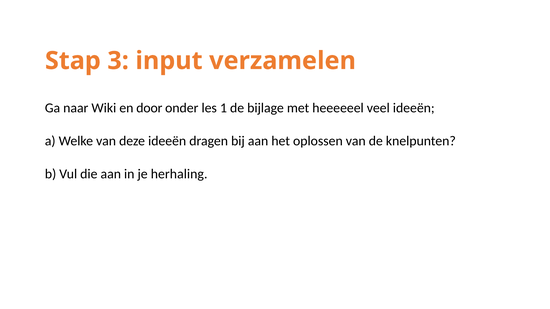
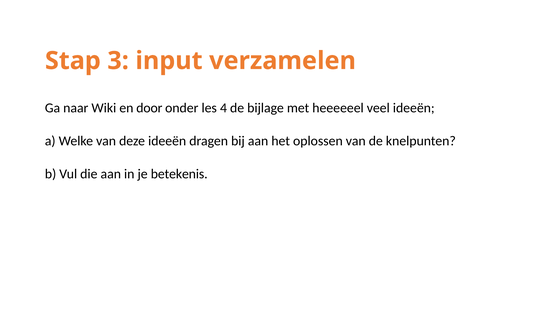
1: 1 -> 4 (223, 108)
herhaling: herhaling -> betekenis (179, 174)
